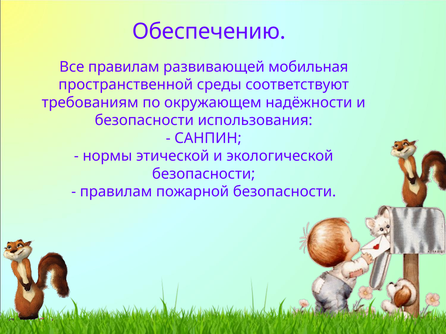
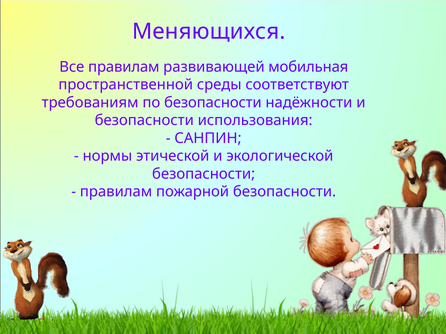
Обеспечению: Обеспечению -> Меняющихся (209, 31)
по окружающем: окружающем -> безопасности (213, 103)
